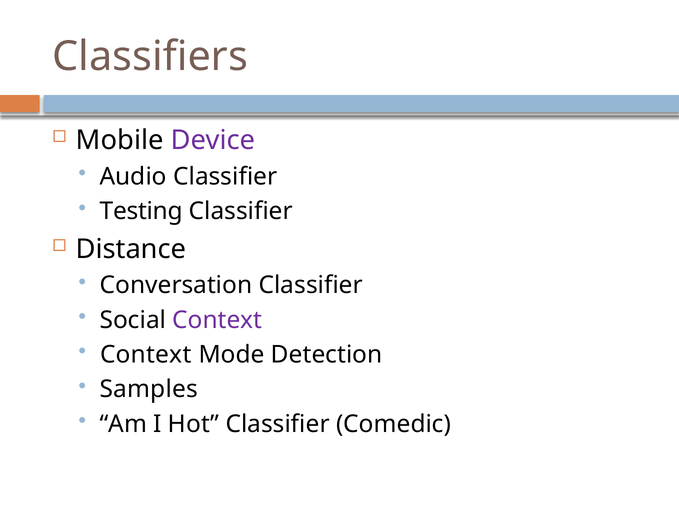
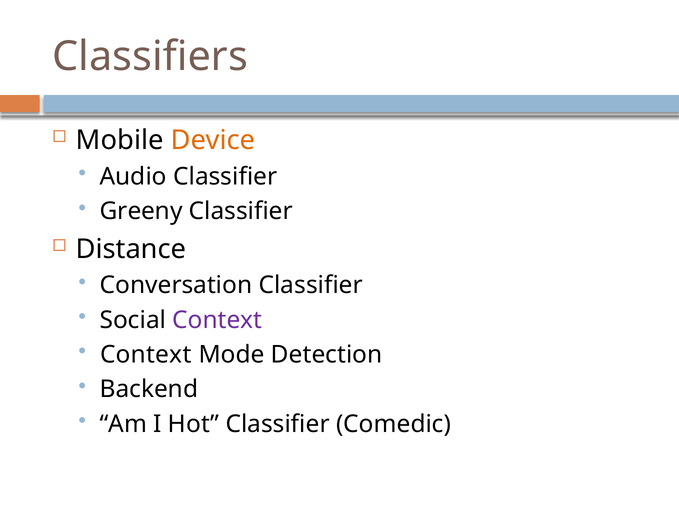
Device colour: purple -> orange (213, 141)
Testing: Testing -> Greeny (141, 211)
Samples: Samples -> Backend (149, 389)
